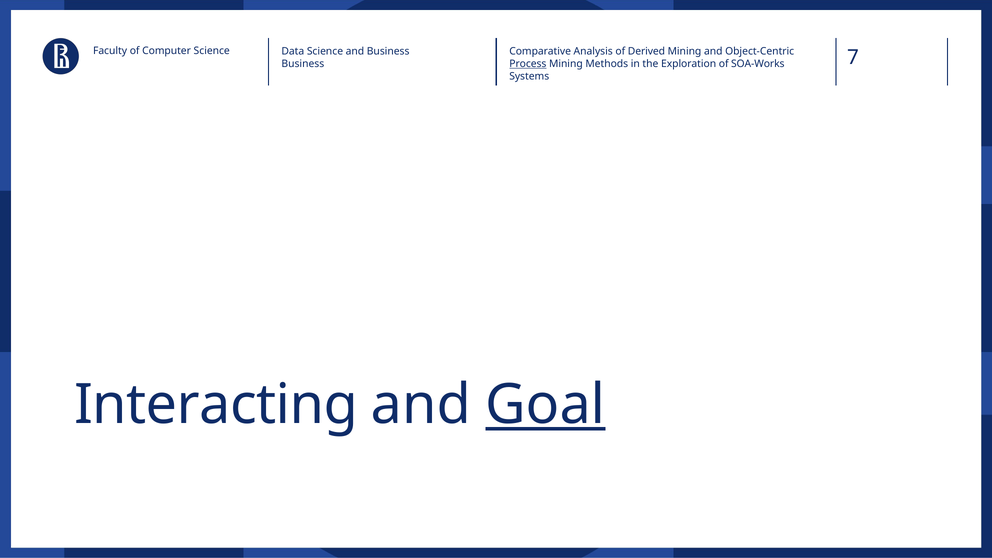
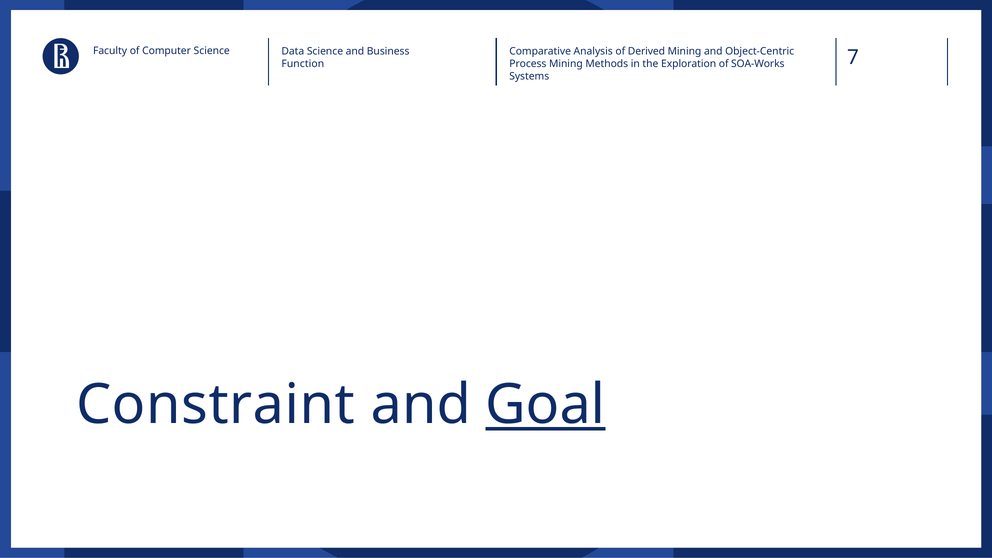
Process underline: present -> none (528, 64)
Business: Business -> Function (303, 64)
Interacting: Interacting -> Constraint (215, 405)
